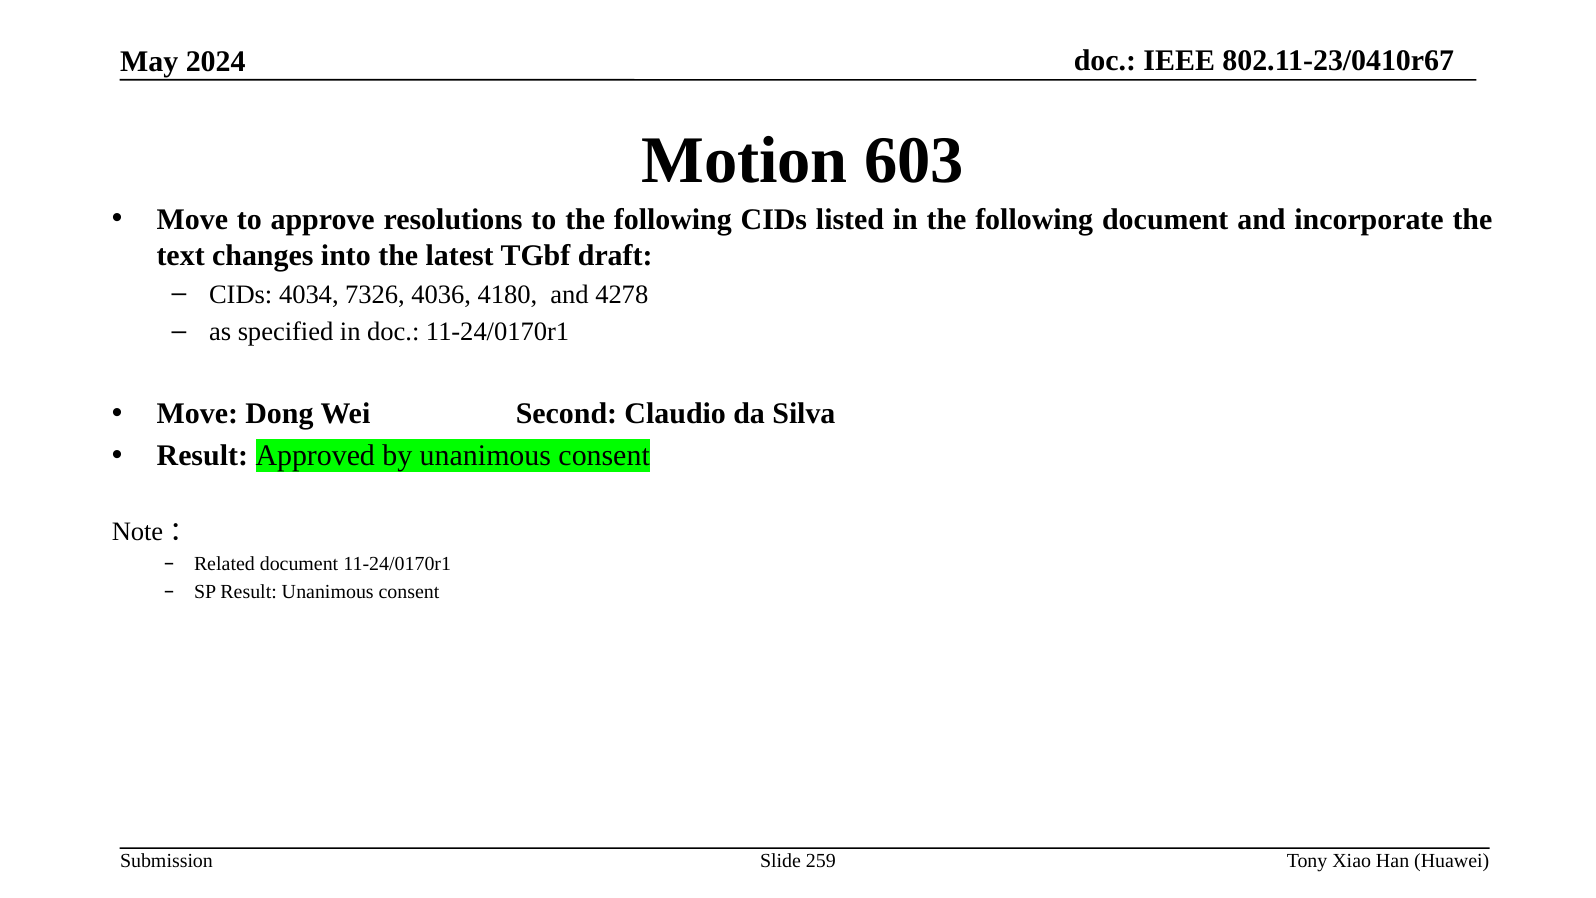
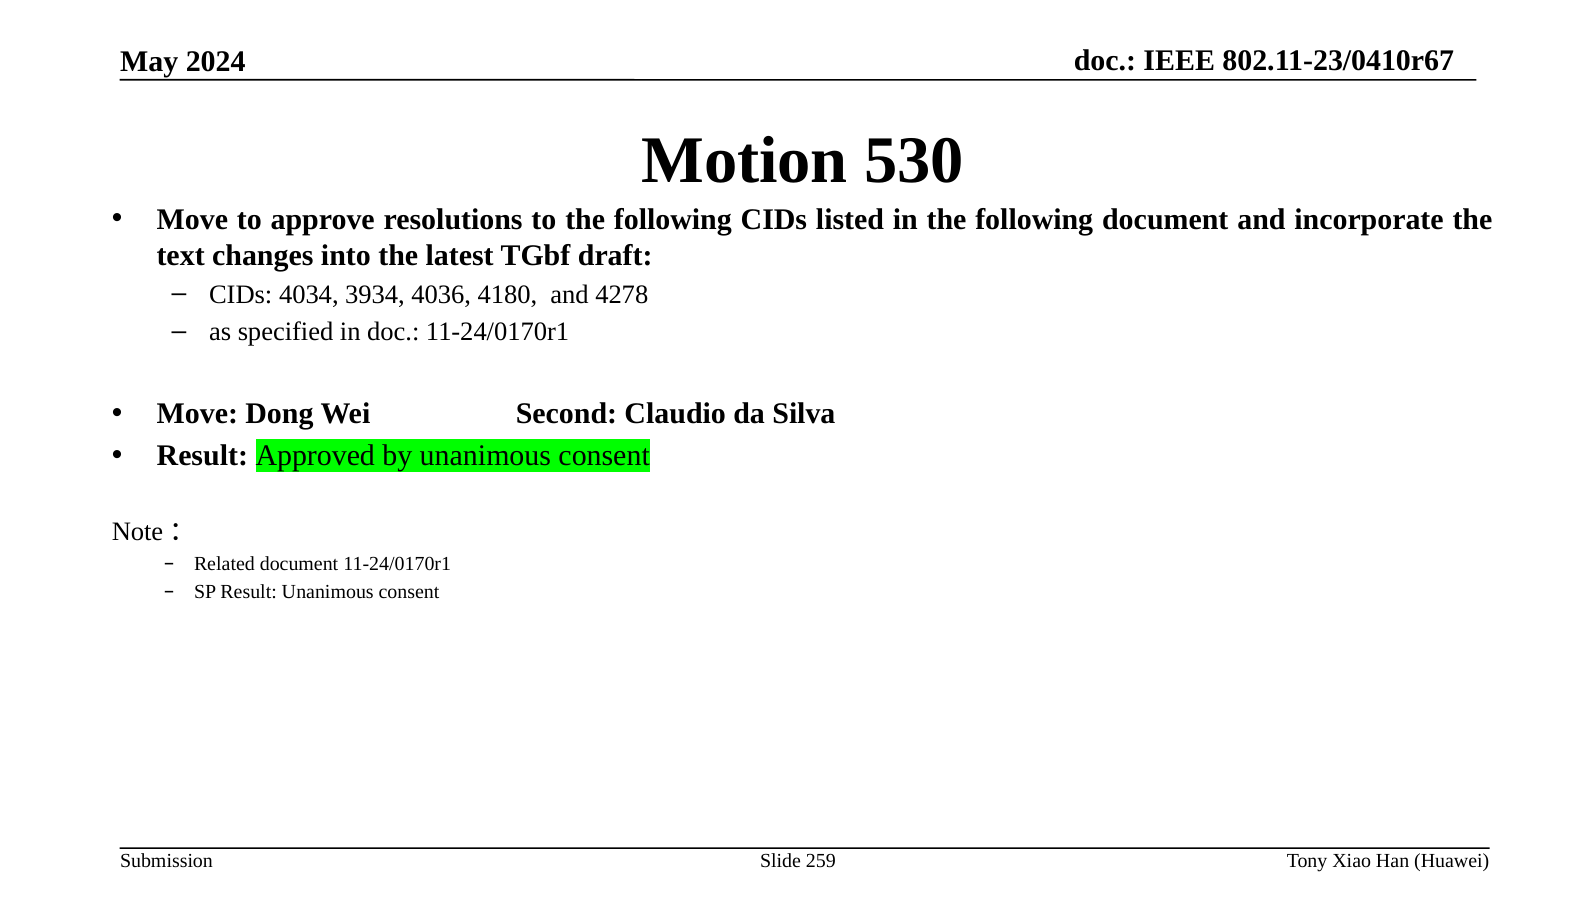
603: 603 -> 530 (914, 160)
7326: 7326 -> 3934 (375, 295)
